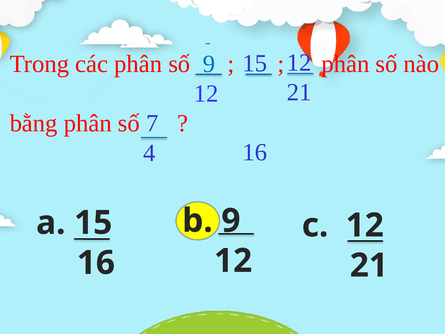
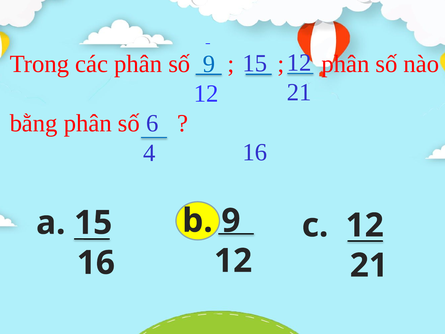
7: 7 -> 6 (152, 123)
